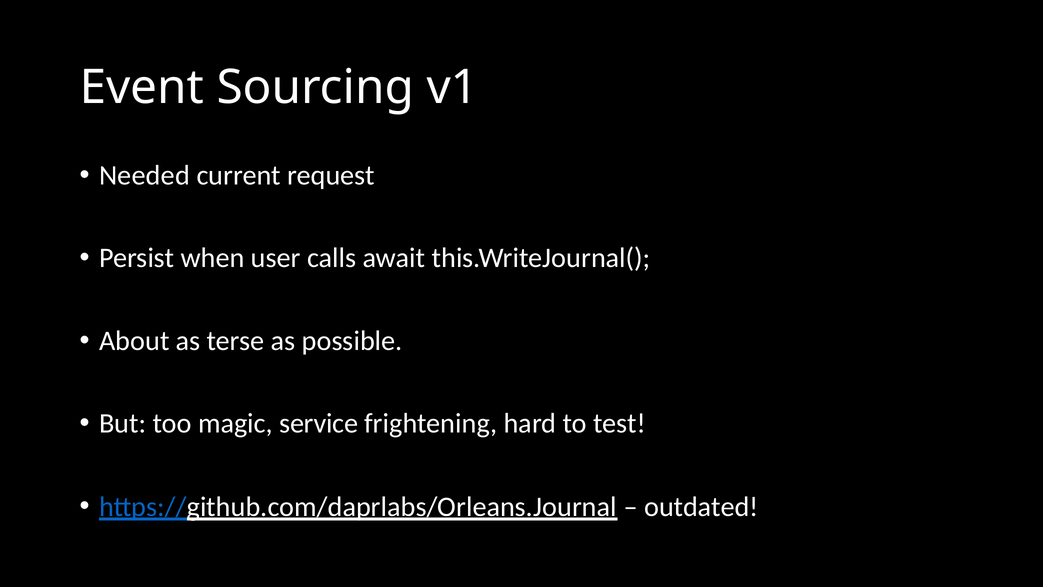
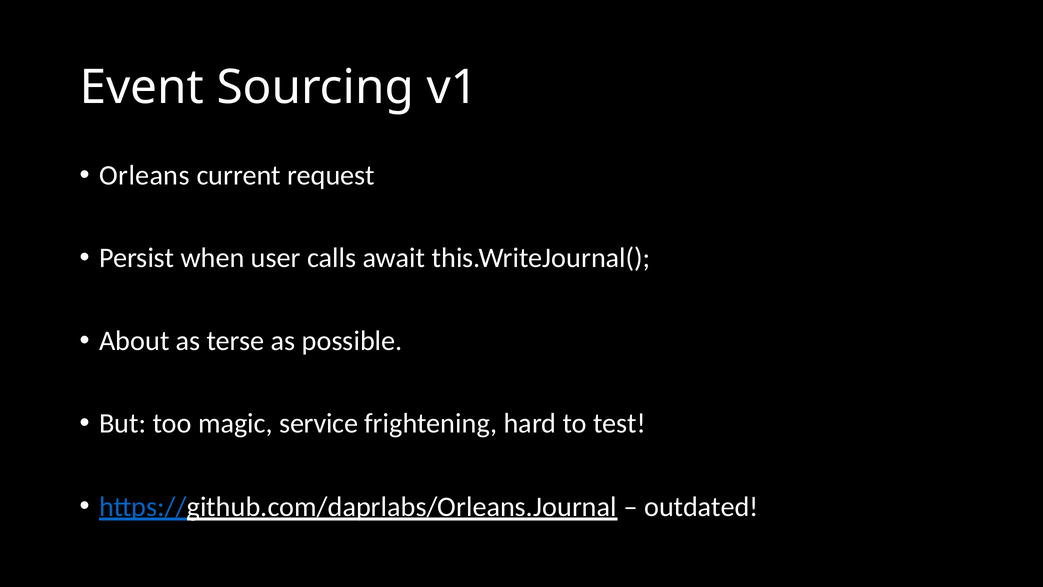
Needed: Needed -> Orleans (145, 175)
